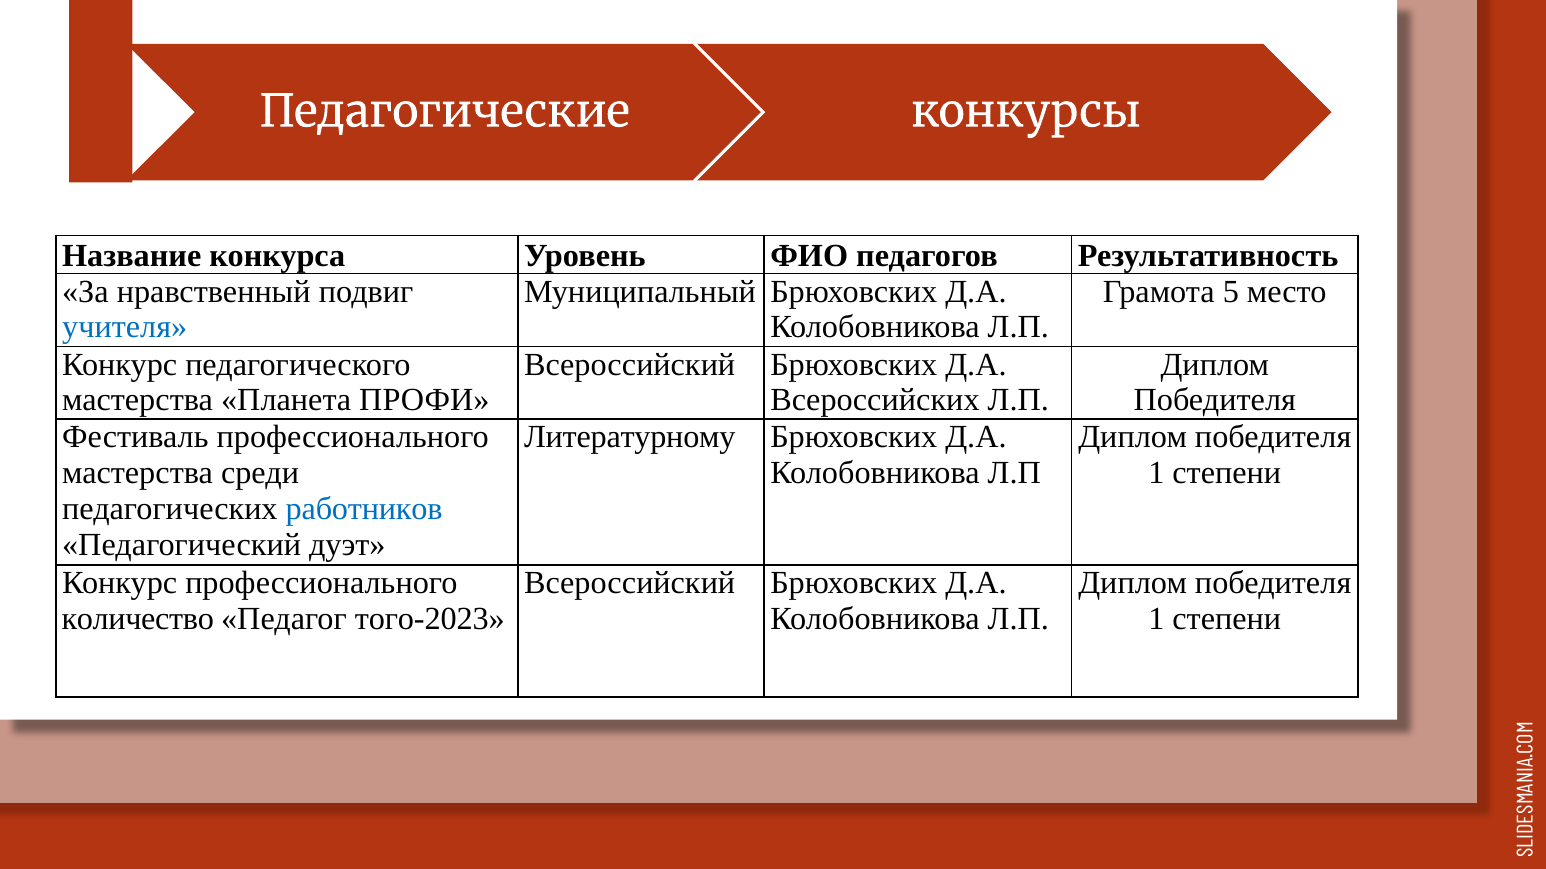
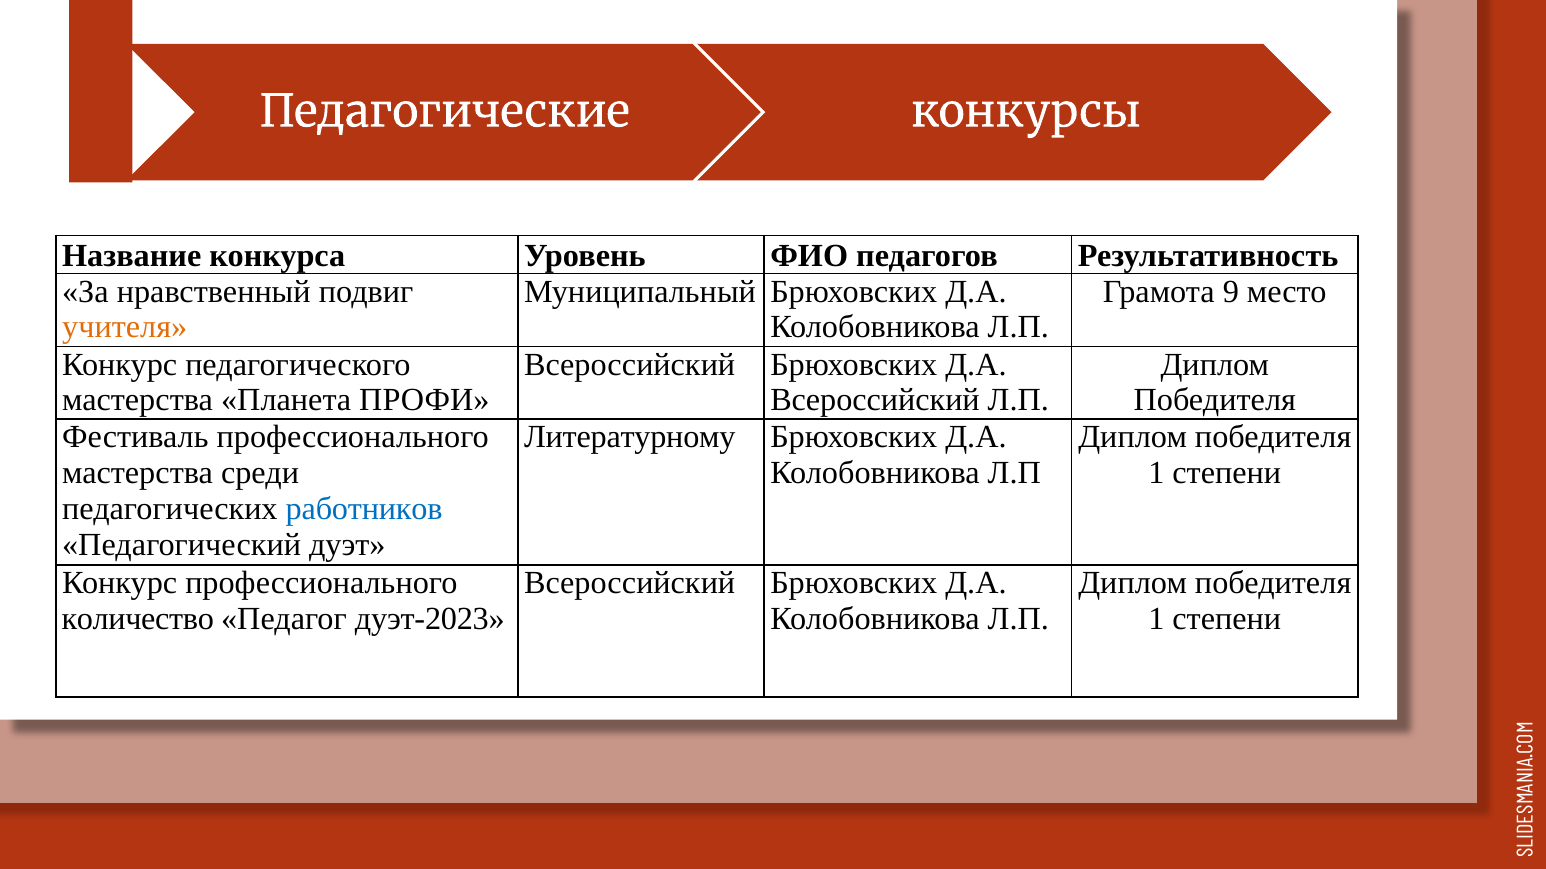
5: 5 -> 9 (1231, 292)
учителя colour: blue -> orange (125, 328)
Всероссийских: Всероссийских -> Всероссийский (875, 400)
того-2023: того-2023 -> дуэт-2023 (430, 619)
